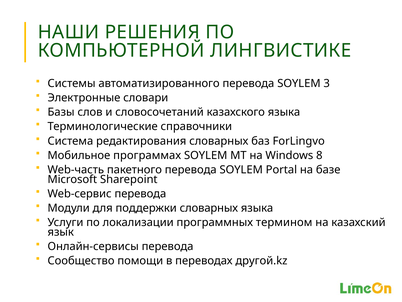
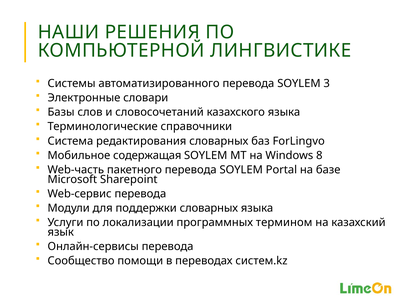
программах: программах -> содержащая (147, 155)
другой.kz: другой.kz -> систем.kz (261, 260)
